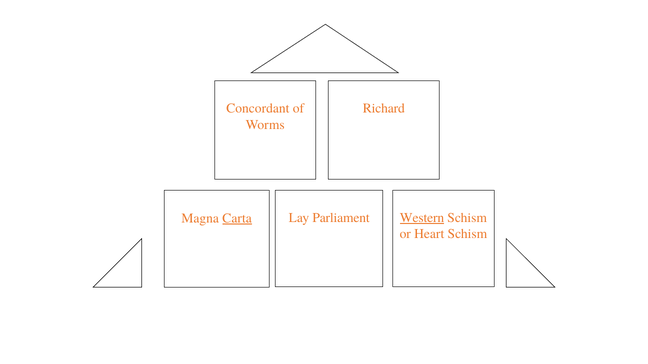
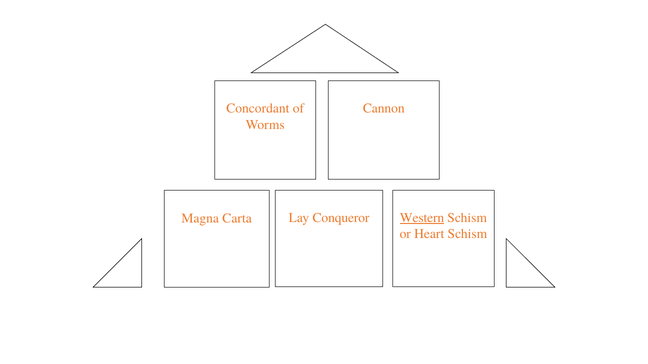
Richard: Richard -> Cannon (384, 109)
Parliament: Parliament -> Conqueror (341, 218)
Carta underline: present -> none (237, 218)
